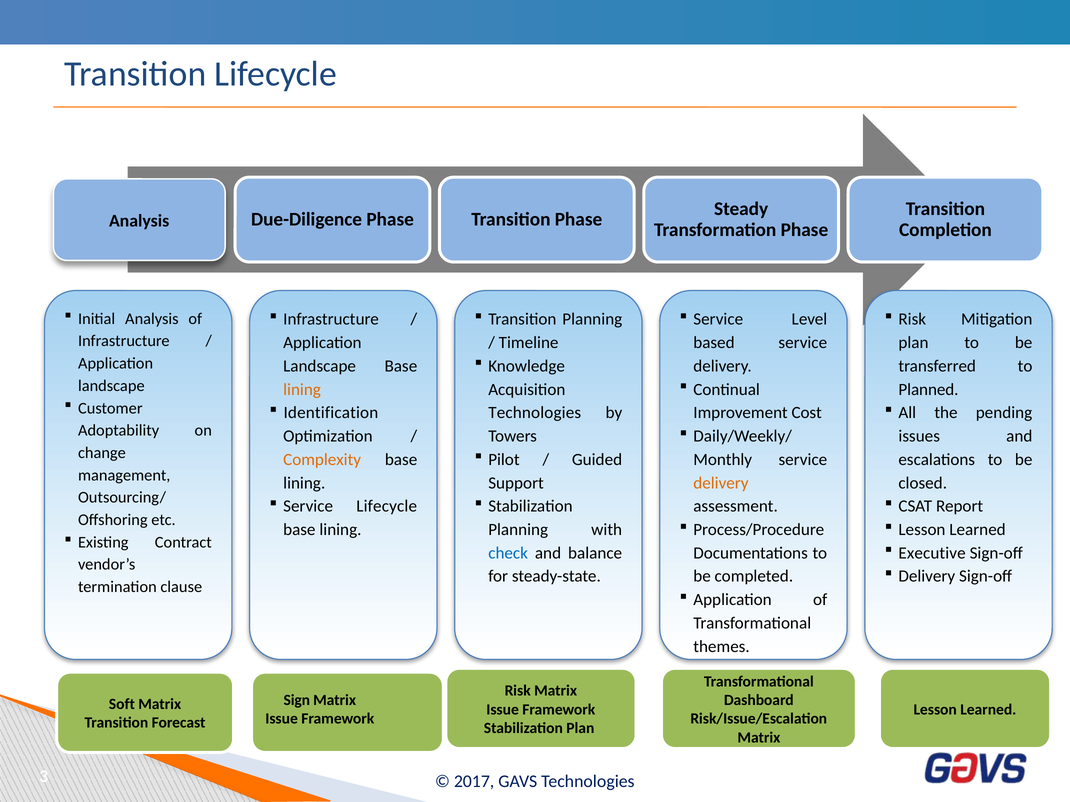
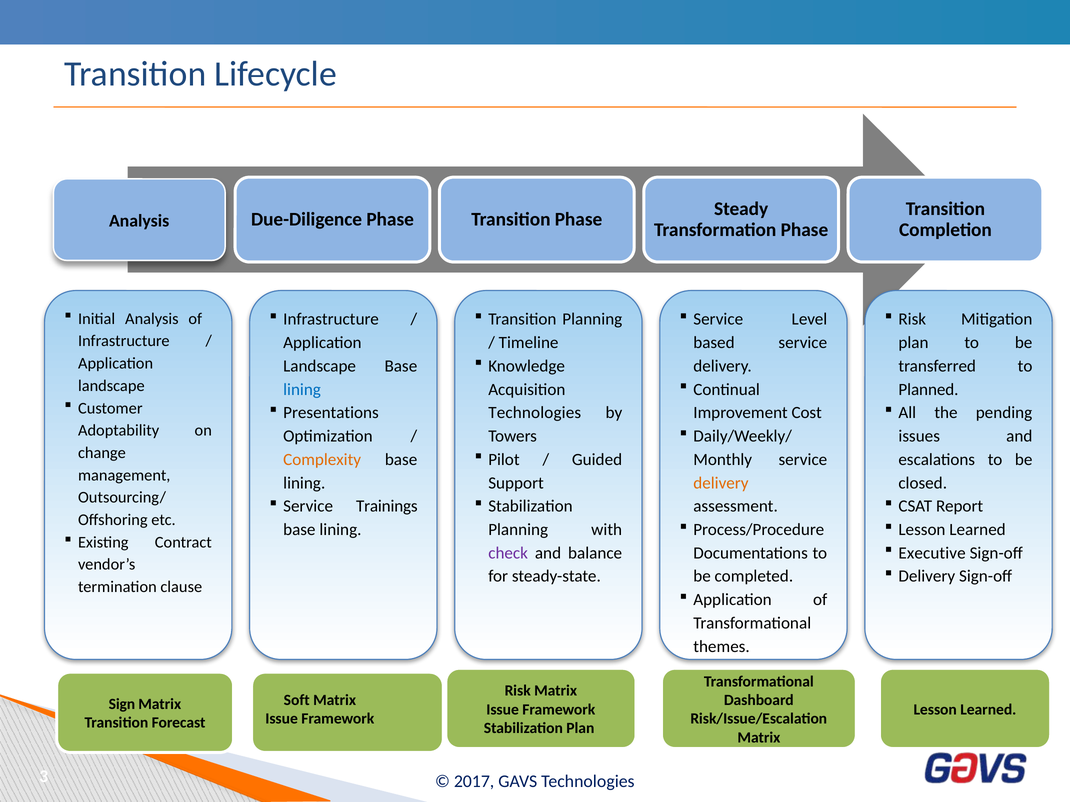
lining colour: orange -> blue (302, 390)
Identification: Identification -> Presentations (331, 413)
Service Lifecycle: Lifecycle -> Trainings (387, 507)
check colour: blue -> purple (508, 553)
Sign: Sign -> Soft (297, 701)
Soft: Soft -> Sign (122, 705)
